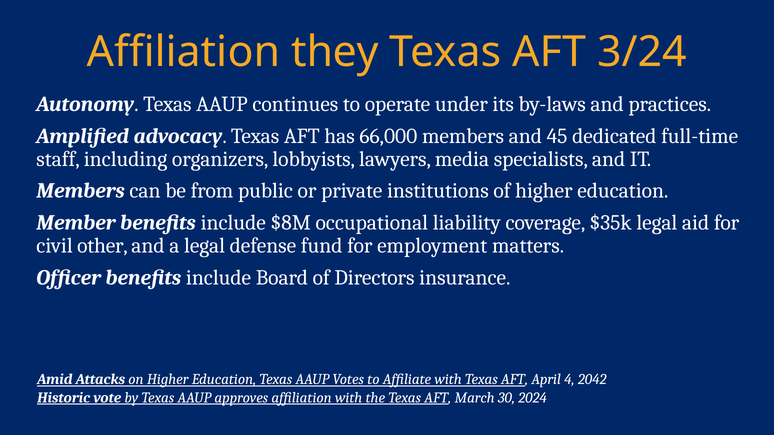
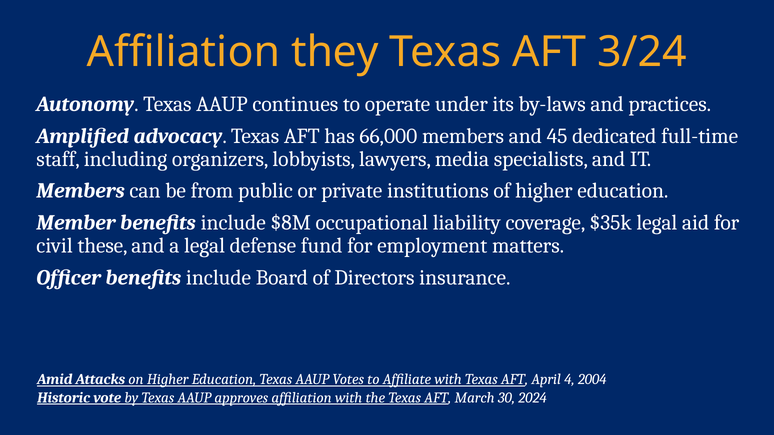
other: other -> these (102, 246)
2042: 2042 -> 2004 (592, 380)
